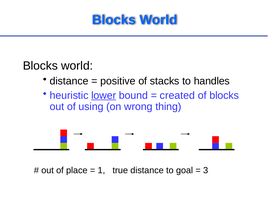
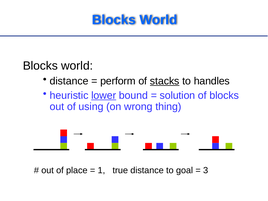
positive: positive -> perform (118, 81)
stacks underline: none -> present (165, 81)
created: created -> solution (177, 95)
